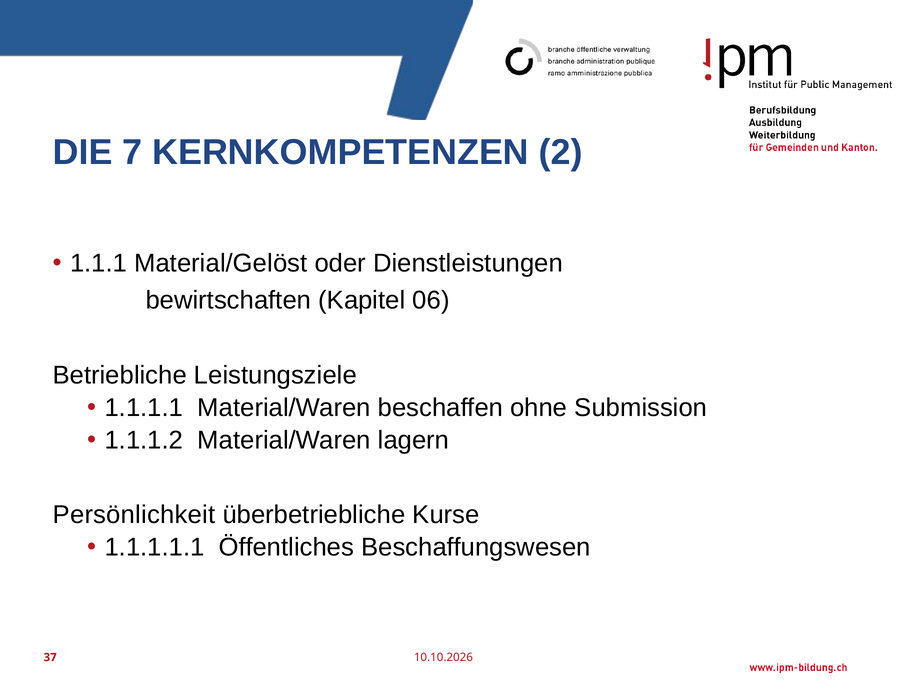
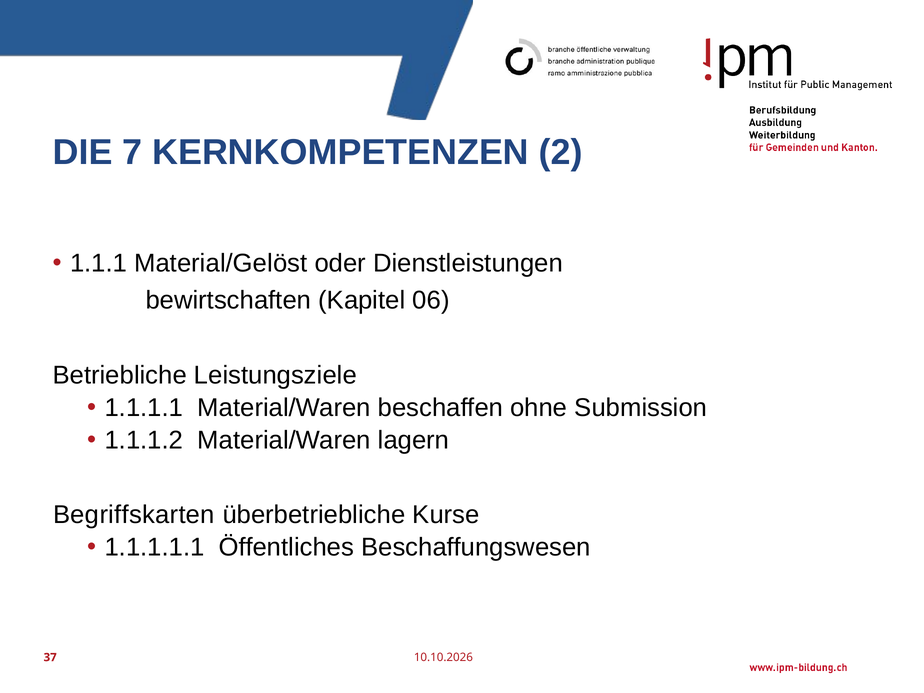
Persönlichkeit: Persönlichkeit -> Begriffskarten (134, 515)
